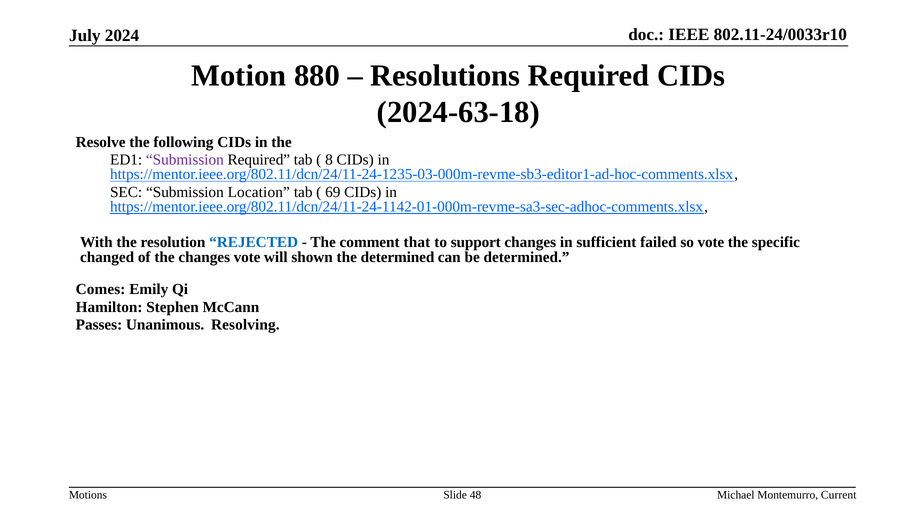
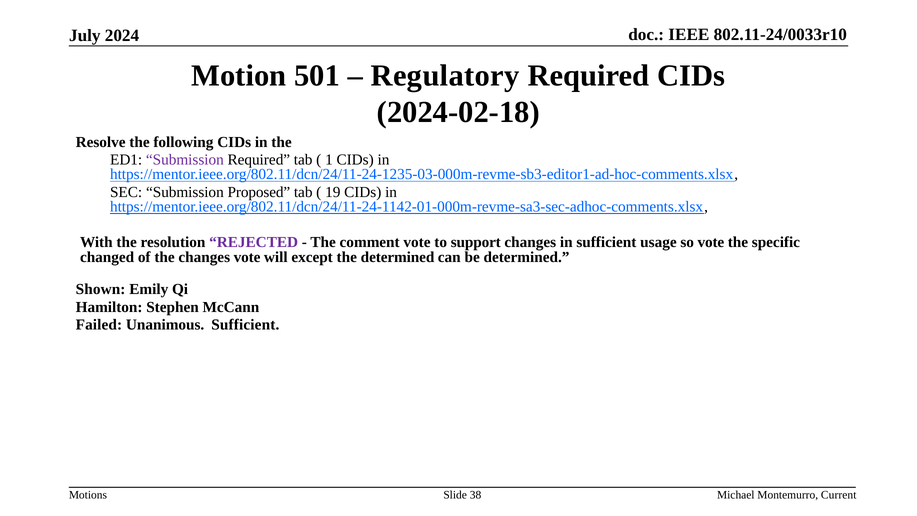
880: 880 -> 501 (317, 75)
Resolutions: Resolutions -> Regulatory (445, 75)
2024-63-18: 2024-63-18 -> 2024-02-18 (458, 112)
8: 8 -> 1 (329, 160)
Location: Location -> Proposed (259, 192)
69: 69 -> 19 (333, 192)
REJECTED colour: blue -> purple (254, 242)
comment that: that -> vote (417, 242)
failed: failed -> usage (658, 242)
shown: shown -> except (312, 257)
Comes: Comes -> Shown (101, 289)
Passes: Passes -> Failed (99, 325)
Unanimous Resolving: Resolving -> Sufficient (245, 325)
48: 48 -> 38 (476, 495)
